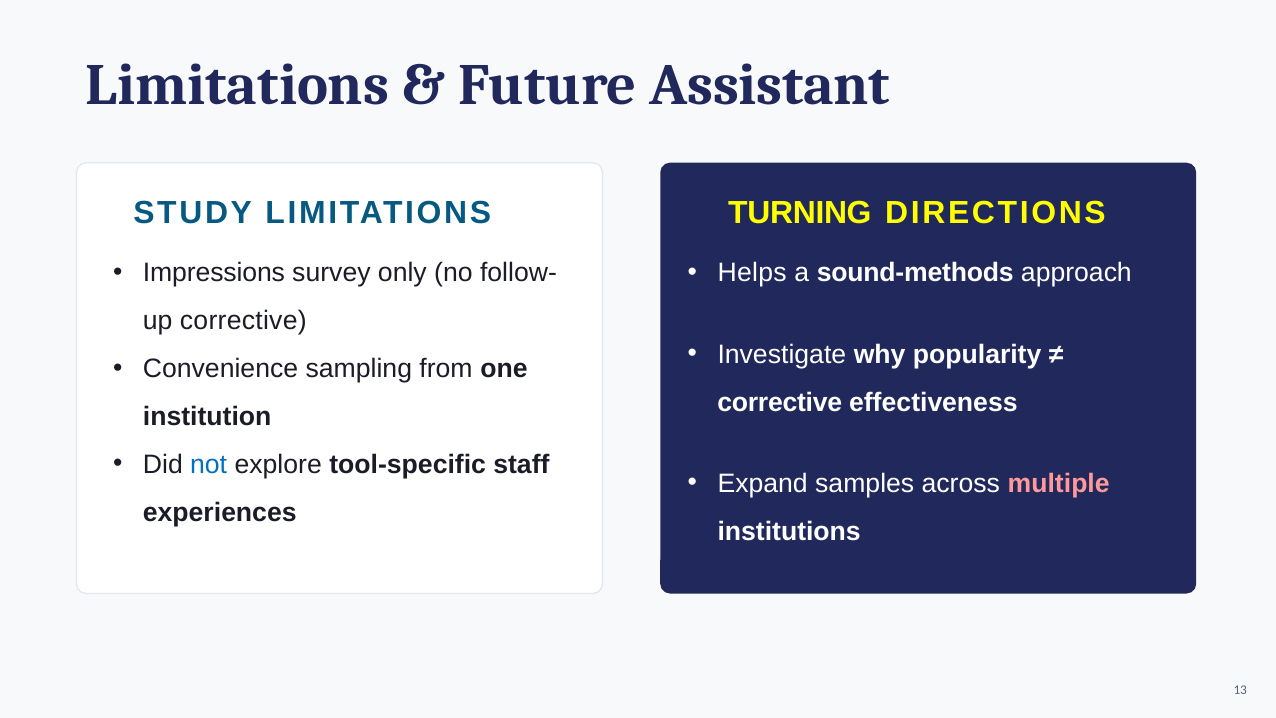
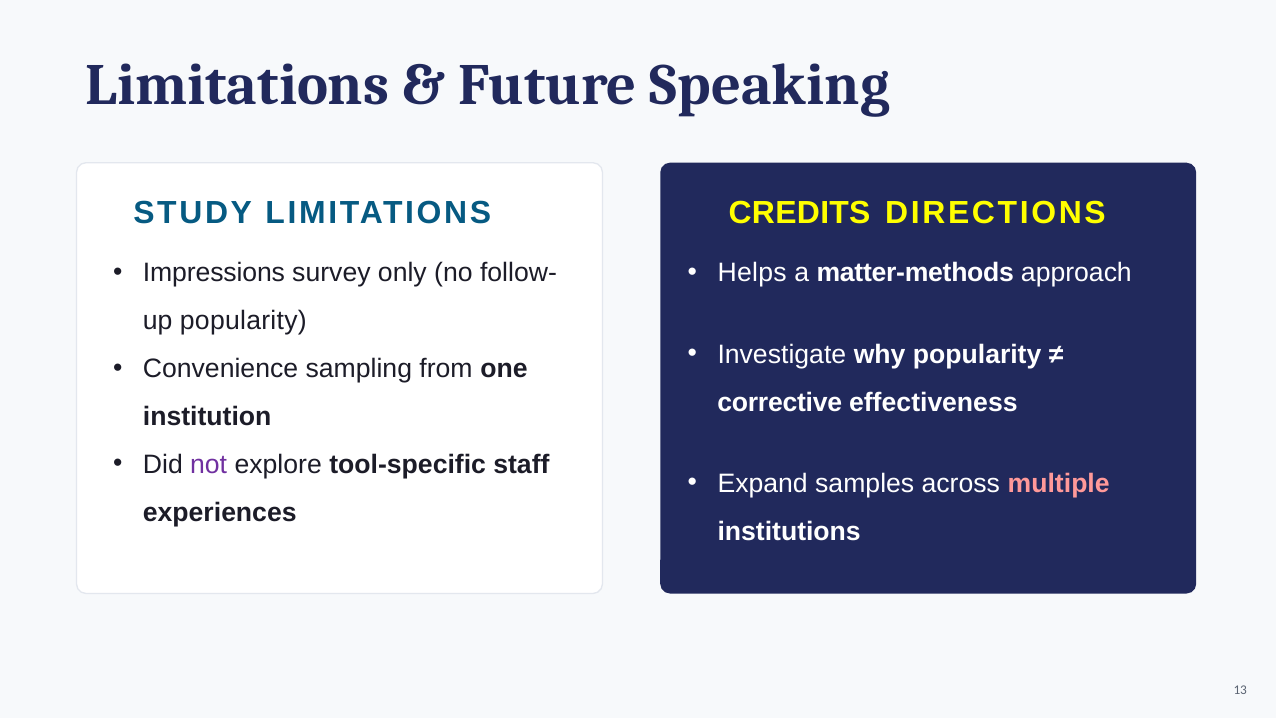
Assistant: Assistant -> Speaking (770, 85)
TURNING: TURNING -> CREDITS (800, 213)
sound-methods: sound-methods -> matter-methods (915, 273)
corrective: corrective -> popularity (243, 321)
not colour: blue -> purple (209, 464)
